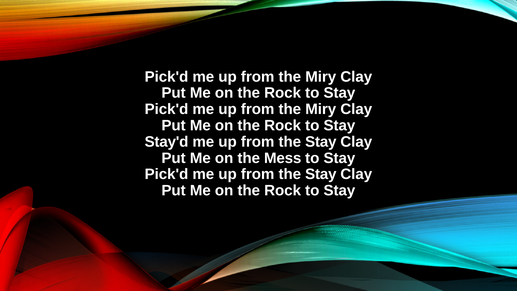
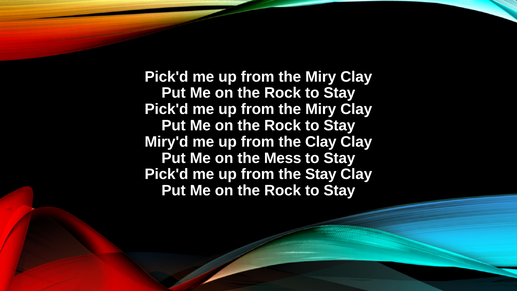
Stay'd: Stay'd -> Miry'd (166, 142)
Stay: Stay -> Clay (321, 142)
